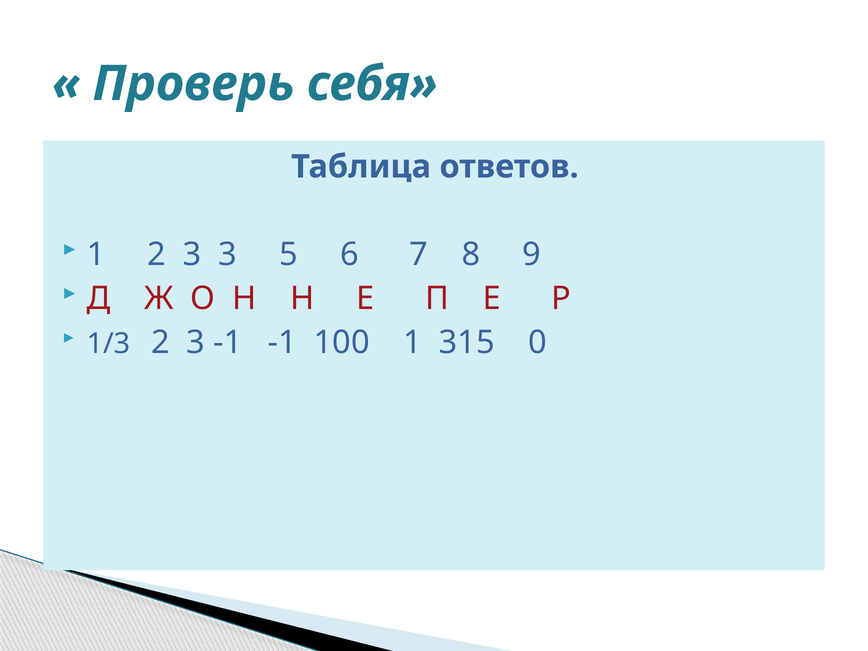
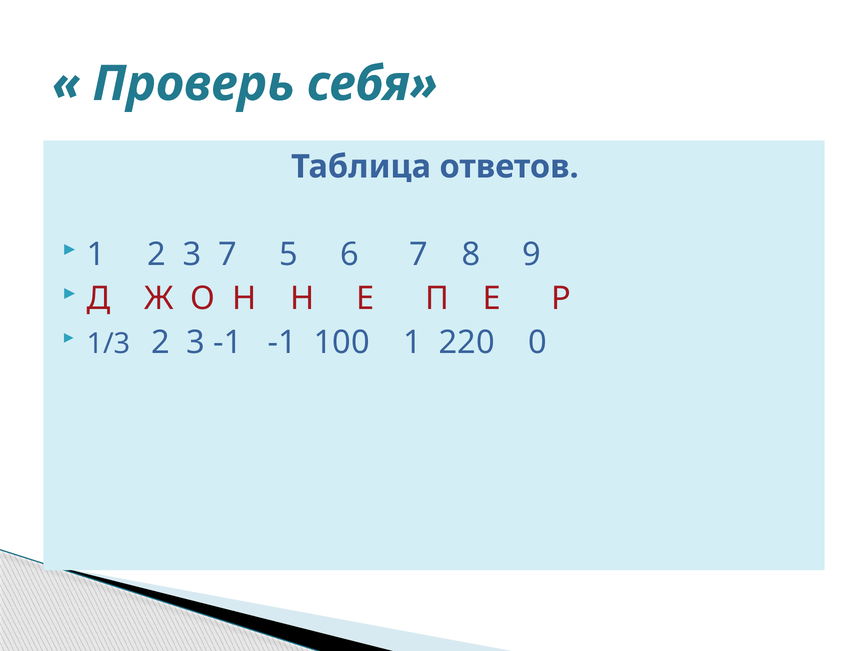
3 3: 3 -> 7 (228, 255)
315: 315 -> 220 (467, 342)
